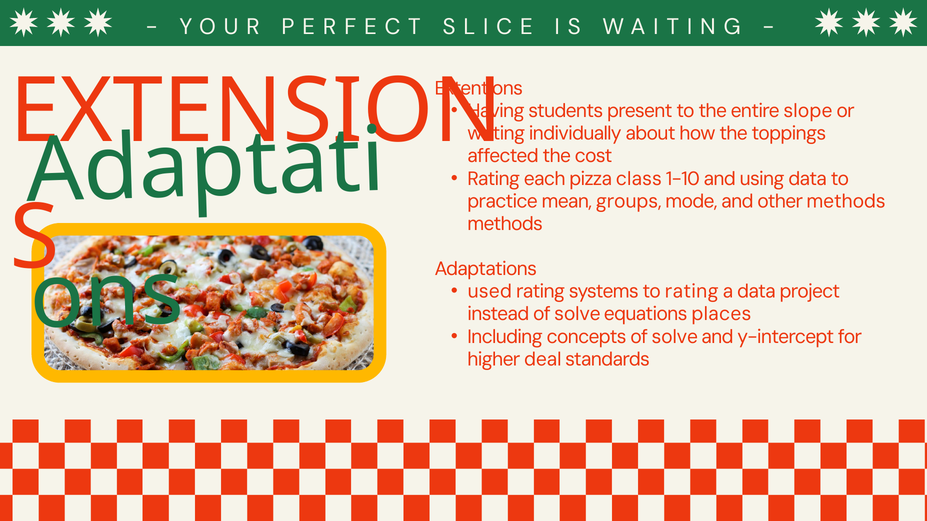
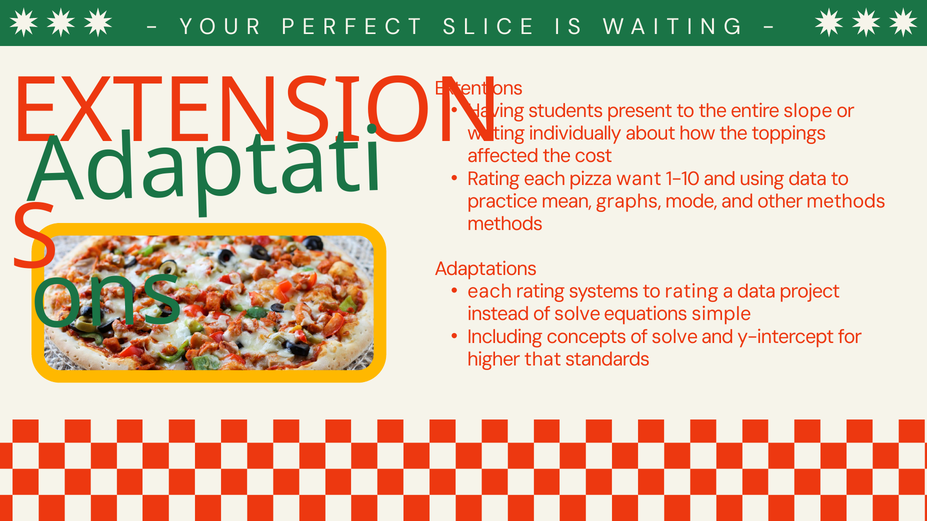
class: class -> want (639, 179)
groups: groups -> graphs (629, 201)
used: used -> each (490, 292)
places: places -> simple (721, 314)
deal: deal -> that (543, 360)
